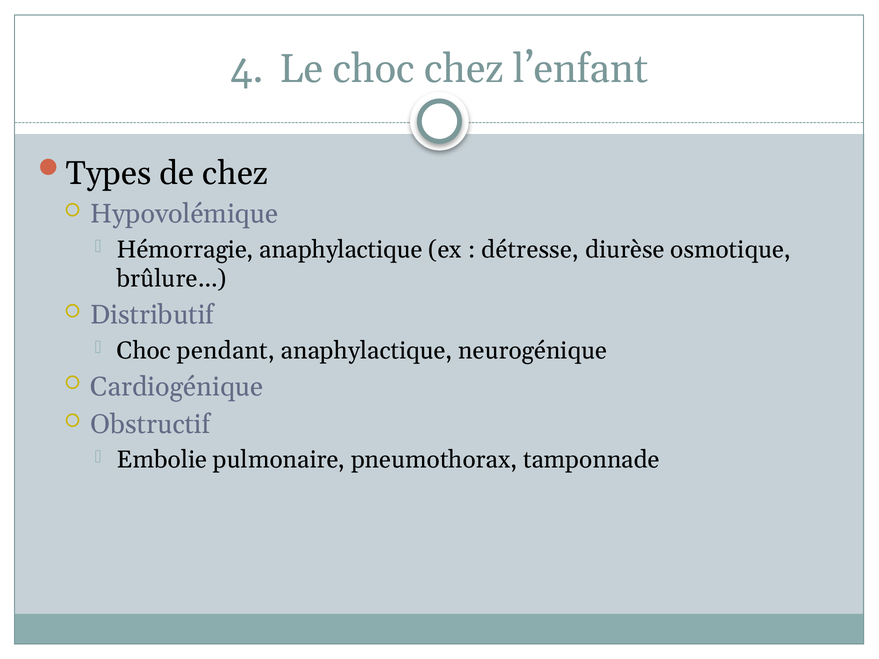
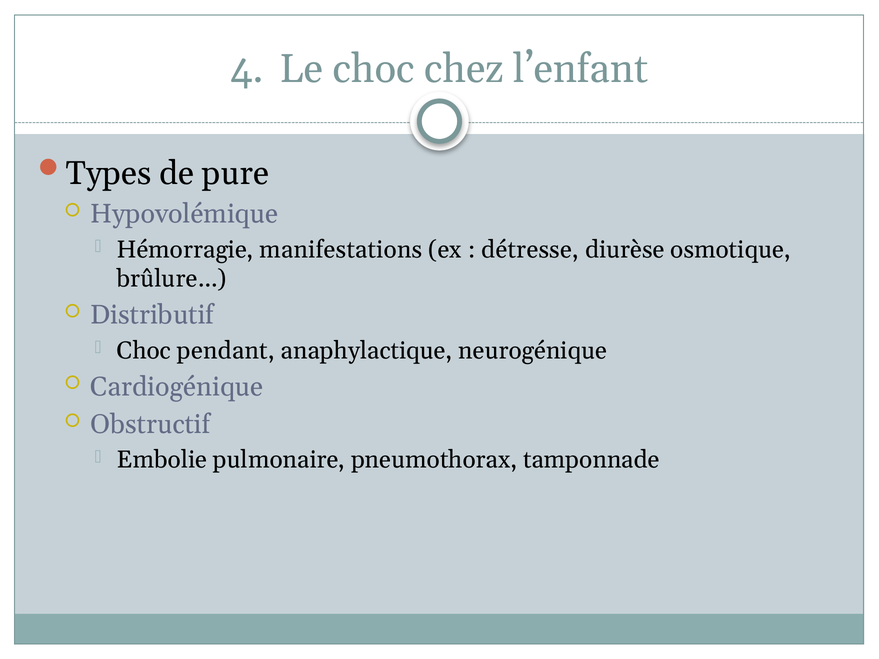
de chez: chez -> pure (235, 173)
Hémorragie anaphylactique: anaphylactique -> manifestations (341, 250)
